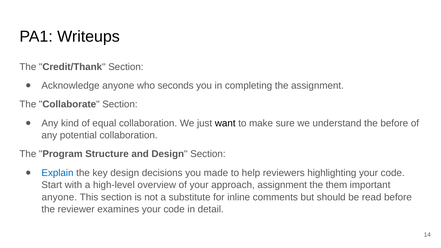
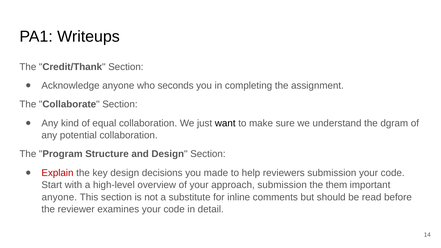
the before: before -> dgram (394, 123)
Explain colour: blue -> red (58, 173)
reviewers highlighting: highlighting -> submission (332, 173)
approach assignment: assignment -> submission (282, 185)
